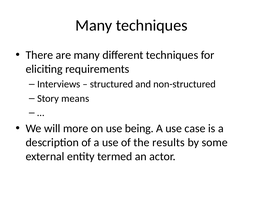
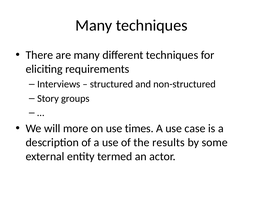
means: means -> groups (75, 99)
being: being -> times (139, 129)
